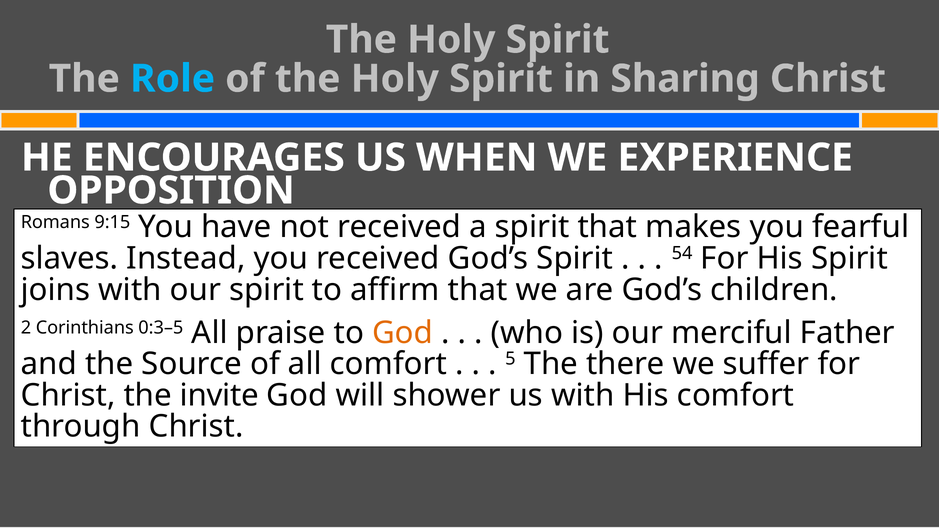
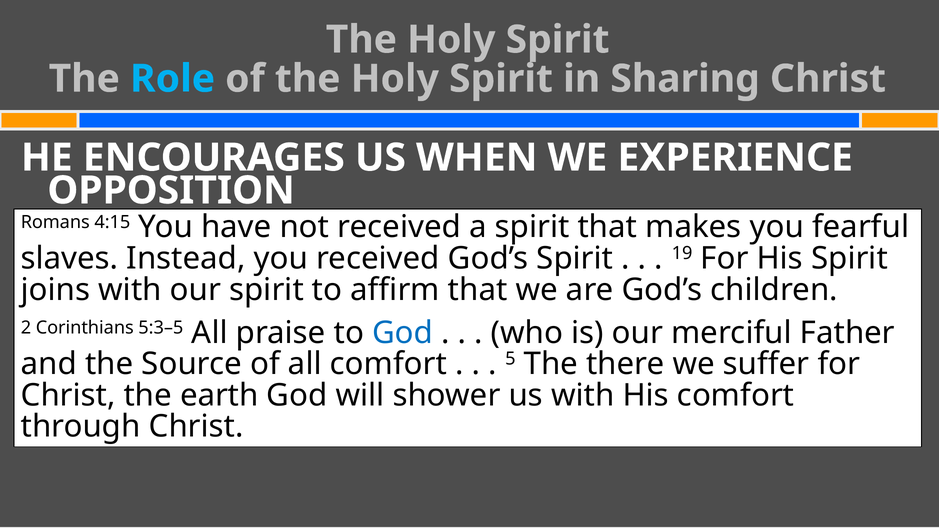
9:15: 9:15 -> 4:15 (112, 222)
54: 54 -> 19 (682, 253)
0:3–5: 0:3–5 -> 5:3–5 (161, 328)
God colour: orange -> blue (403, 333)
invite: invite -> earth (219, 395)
